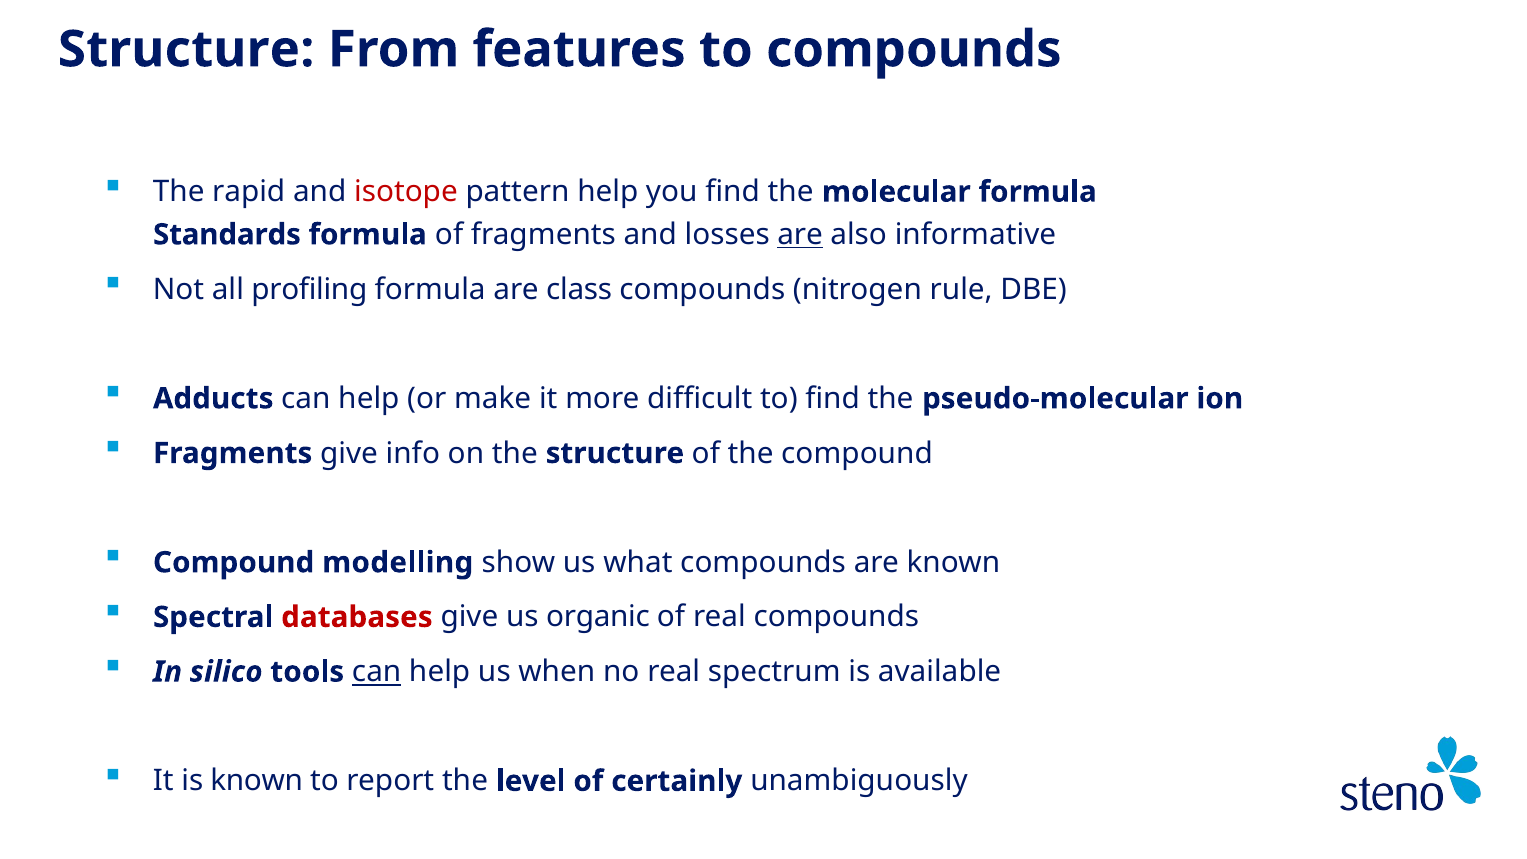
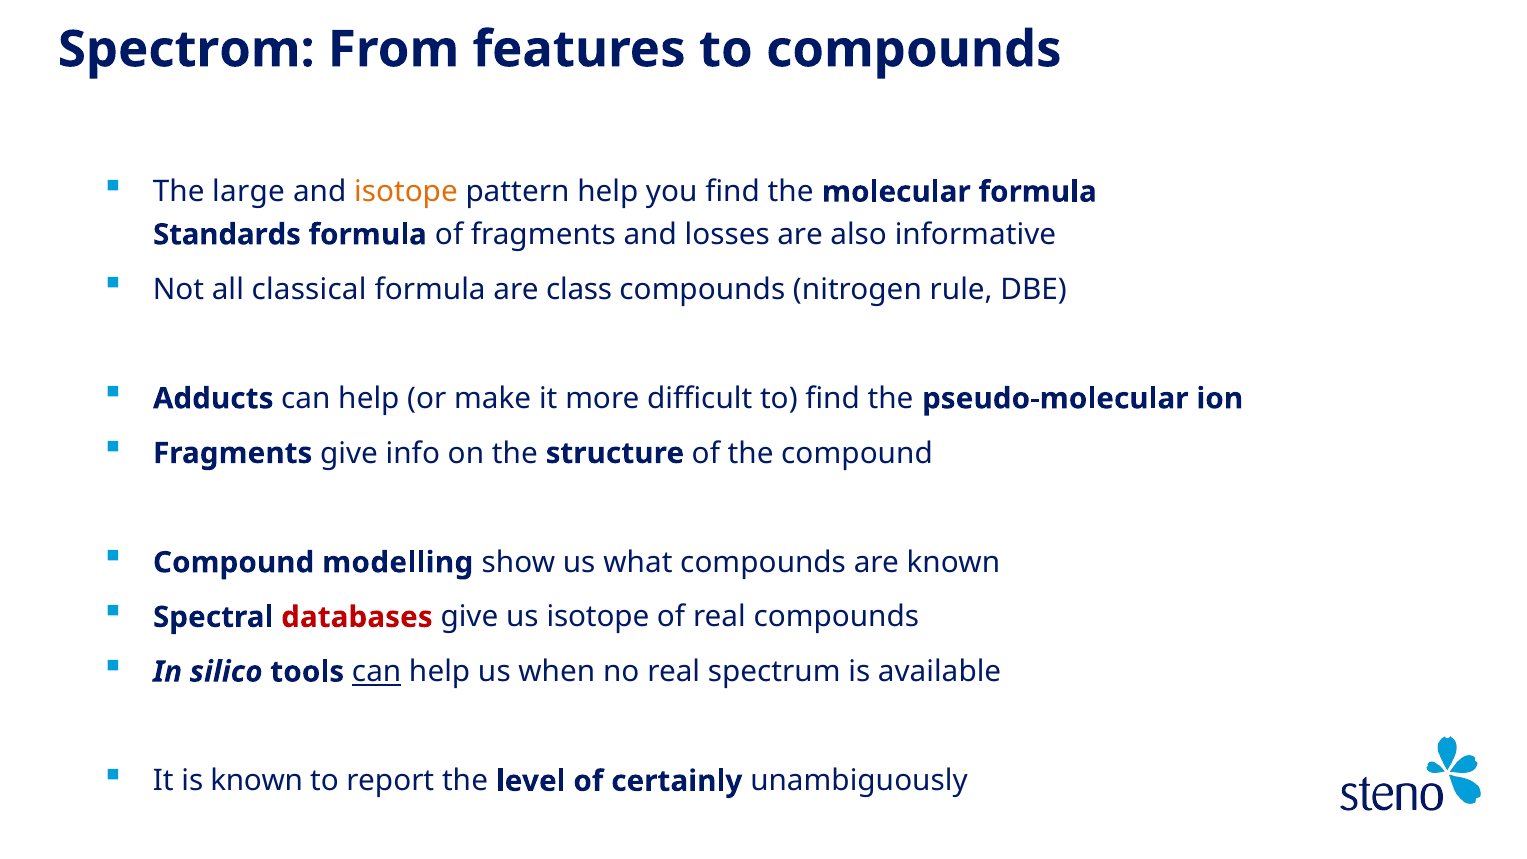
Structure: Structure -> Spectrom (186, 50)
rapid: rapid -> large (249, 192)
isotope colour: red -> orange (406, 192)
are underline: present -> none (800, 235)
profiling: profiling -> classical (309, 289)
us organic: organic -> isotope (598, 617)
